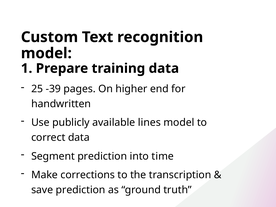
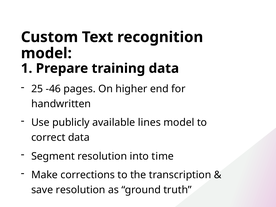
-39: -39 -> -46 (53, 89)
Segment prediction: prediction -> resolution (102, 156)
save prediction: prediction -> resolution (81, 190)
